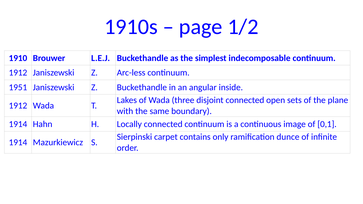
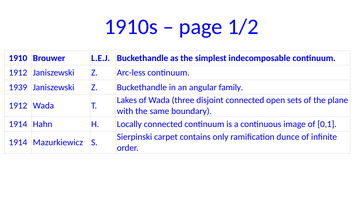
1951: 1951 -> 1939 (18, 87)
inside: inside -> family (231, 87)
